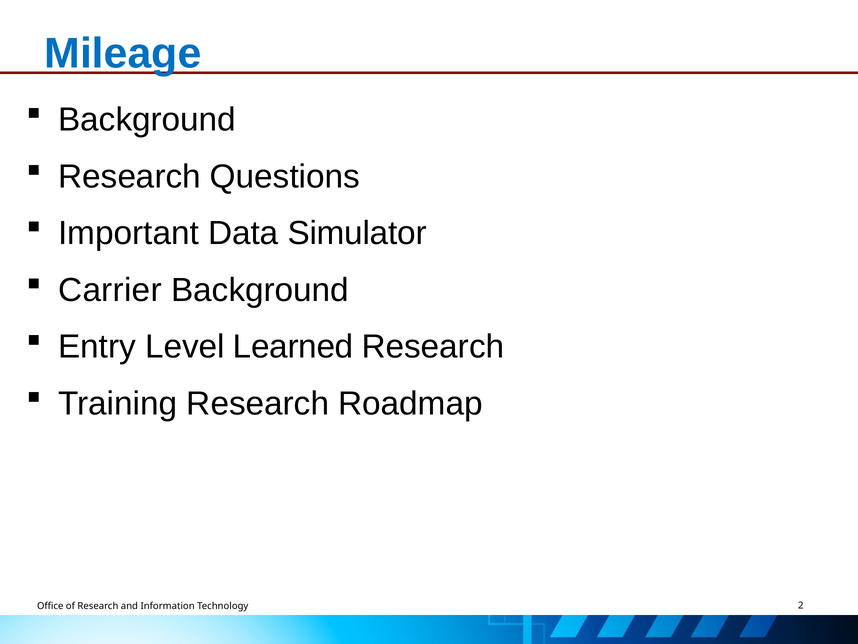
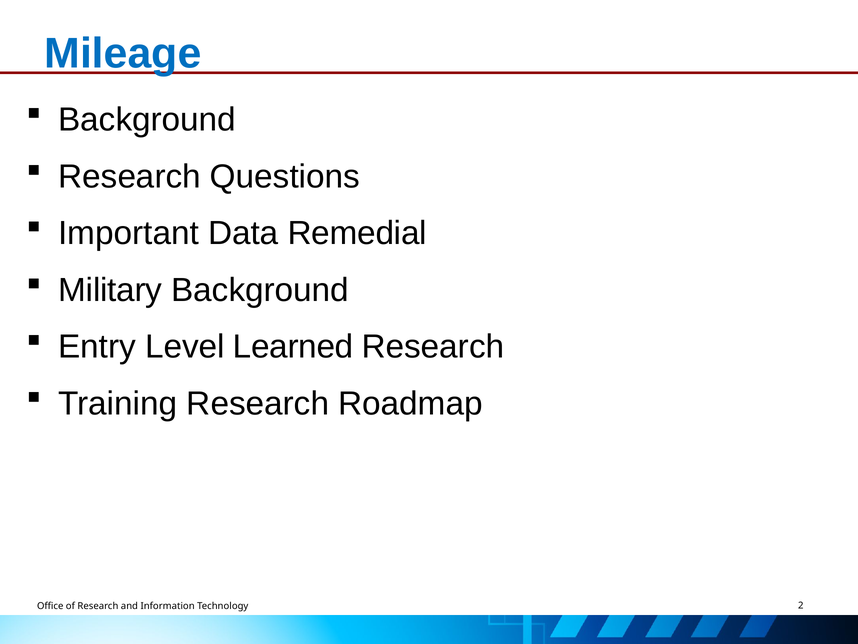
Simulator: Simulator -> Remedial (357, 233)
Carrier: Carrier -> Military (110, 290)
